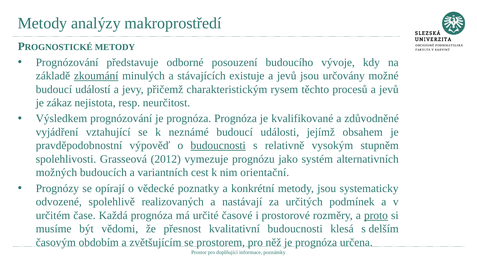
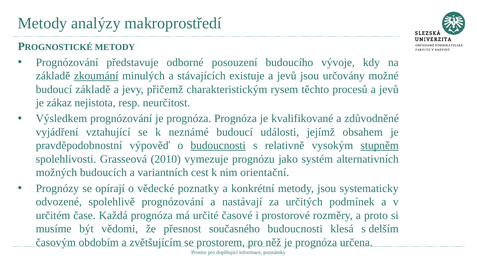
budoucí událostí: událostí -> základě (93, 89)
stupněm underline: none -> present (380, 146)
2012: 2012 -> 2010 (166, 159)
spolehlivě realizovaných: realizovaných -> prognózování (173, 202)
proto underline: present -> none (376, 216)
kvalitativní: kvalitativní -> současného (234, 229)
